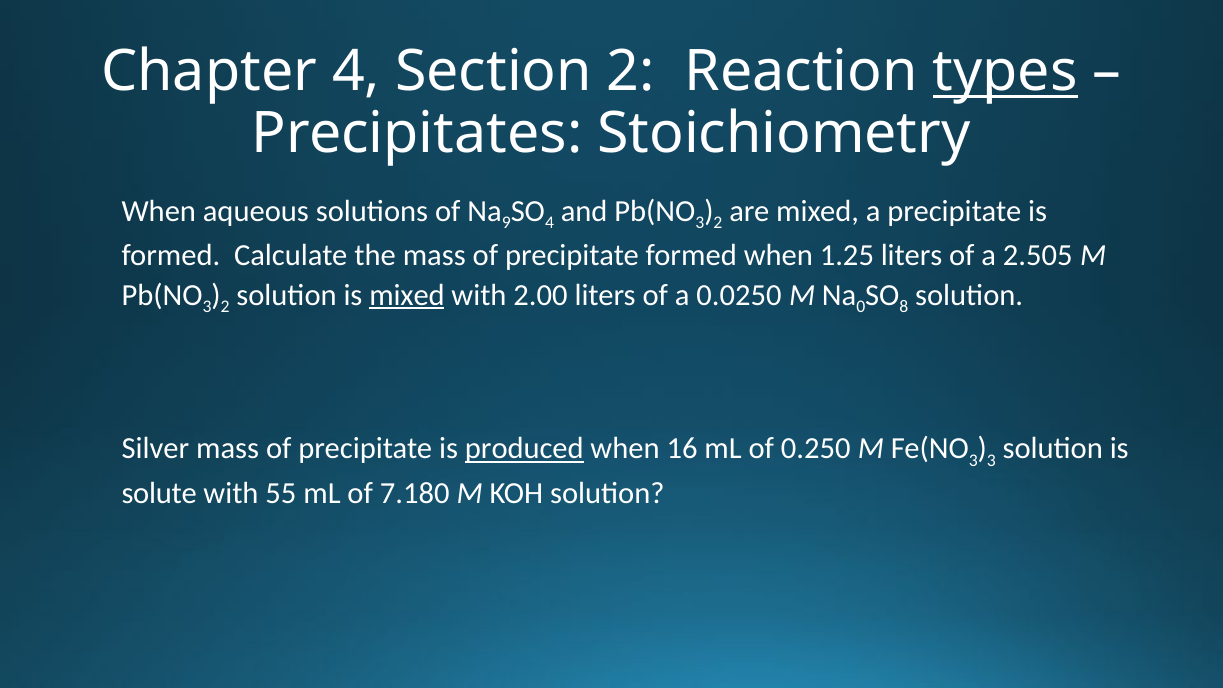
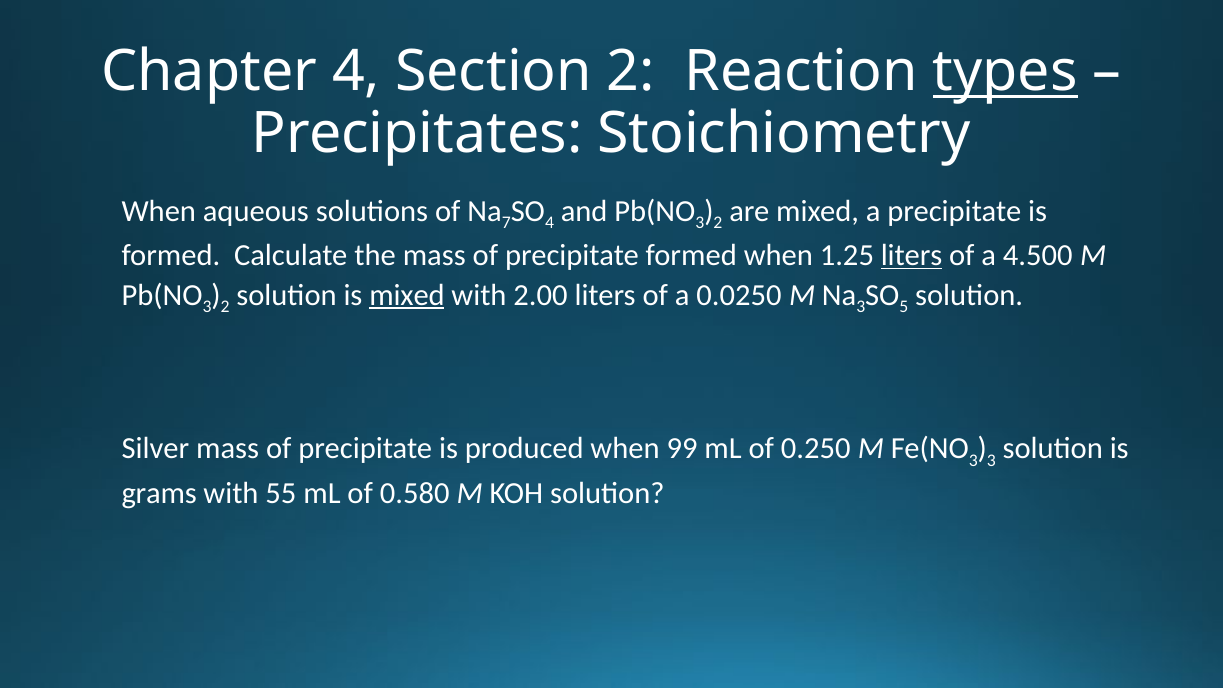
9: 9 -> 7 (506, 223)
liters underline: none -> present (912, 255)
2.505: 2.505 -> 4.500 (1038, 255)
0: 0 -> 3 (861, 307)
8: 8 -> 5 (904, 307)
produced underline: present -> none (524, 449)
16: 16 -> 99 (682, 449)
solute: solute -> grams (159, 493)
7.180: 7.180 -> 0.580 (415, 493)
